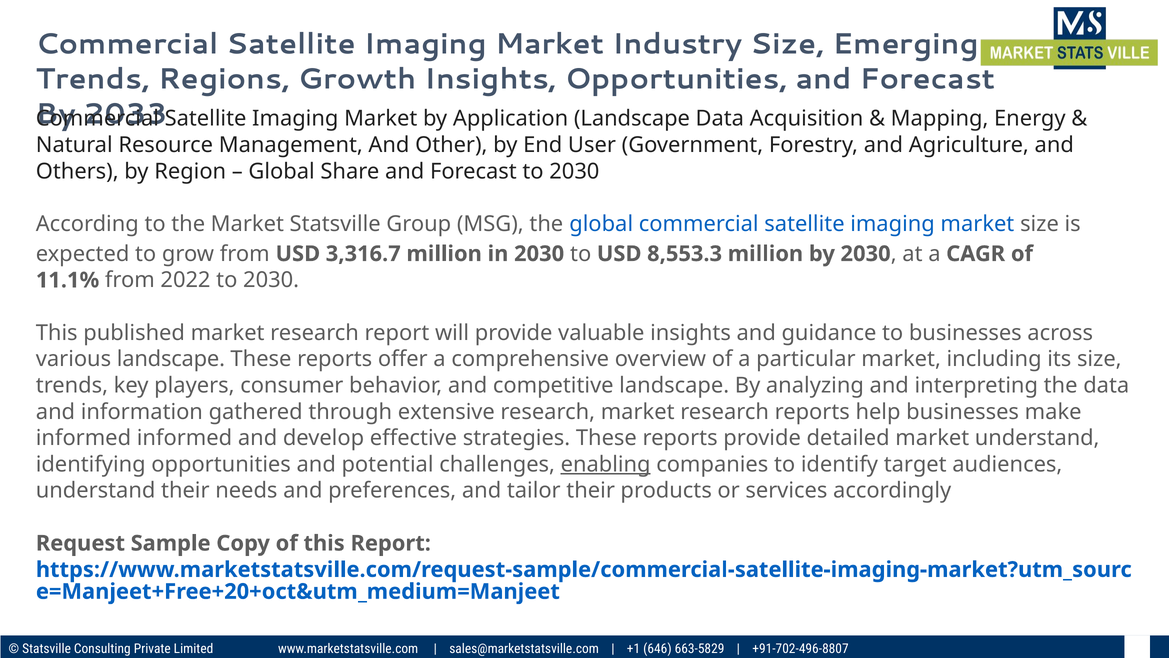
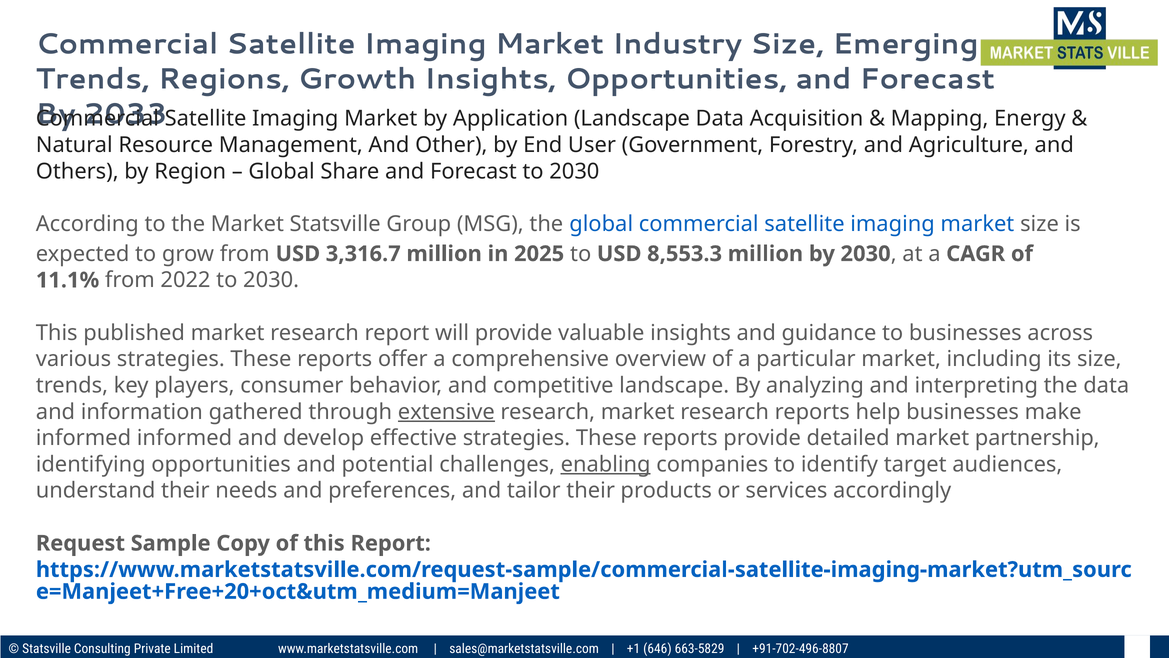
in 2030: 2030 -> 2025 (539, 254)
various landscape: landscape -> strategies (171, 359)
extensive underline: none -> present (446, 411)
market understand: understand -> partnership (1037, 438)
